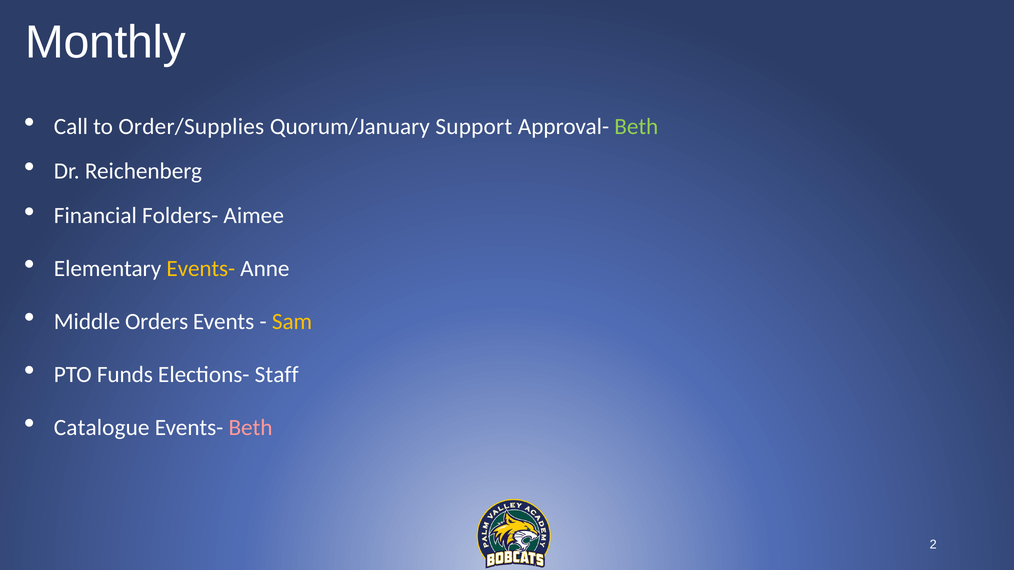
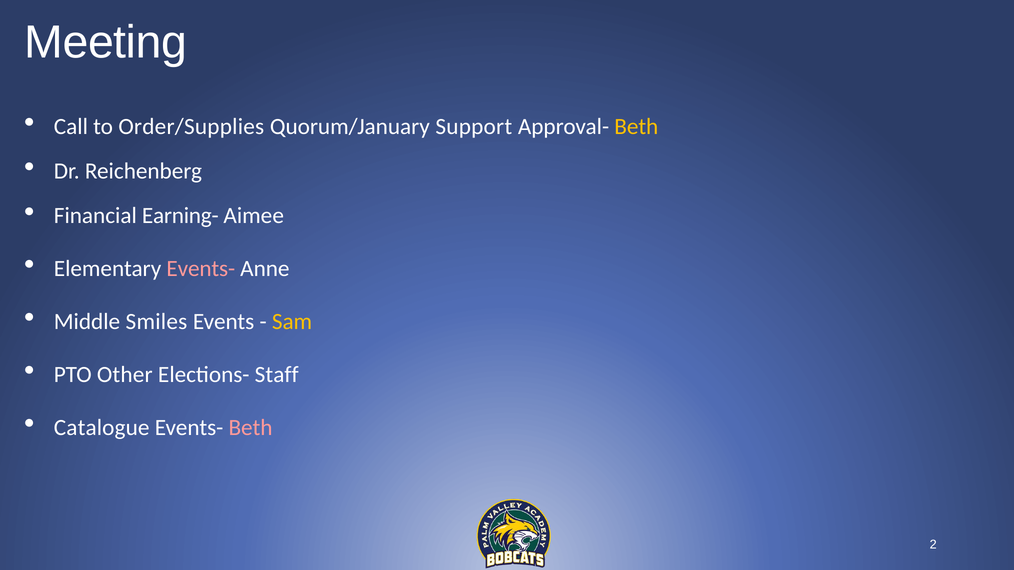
Monthly: Monthly -> Meeting (106, 42)
Beth colour: light green -> yellow (636, 127)
Folders-: Folders- -> Earning- (180, 216)
Events- colour: yellow -> pink (201, 269)
Orders: Orders -> Smiles (156, 322)
Funds: Funds -> Other (125, 375)
